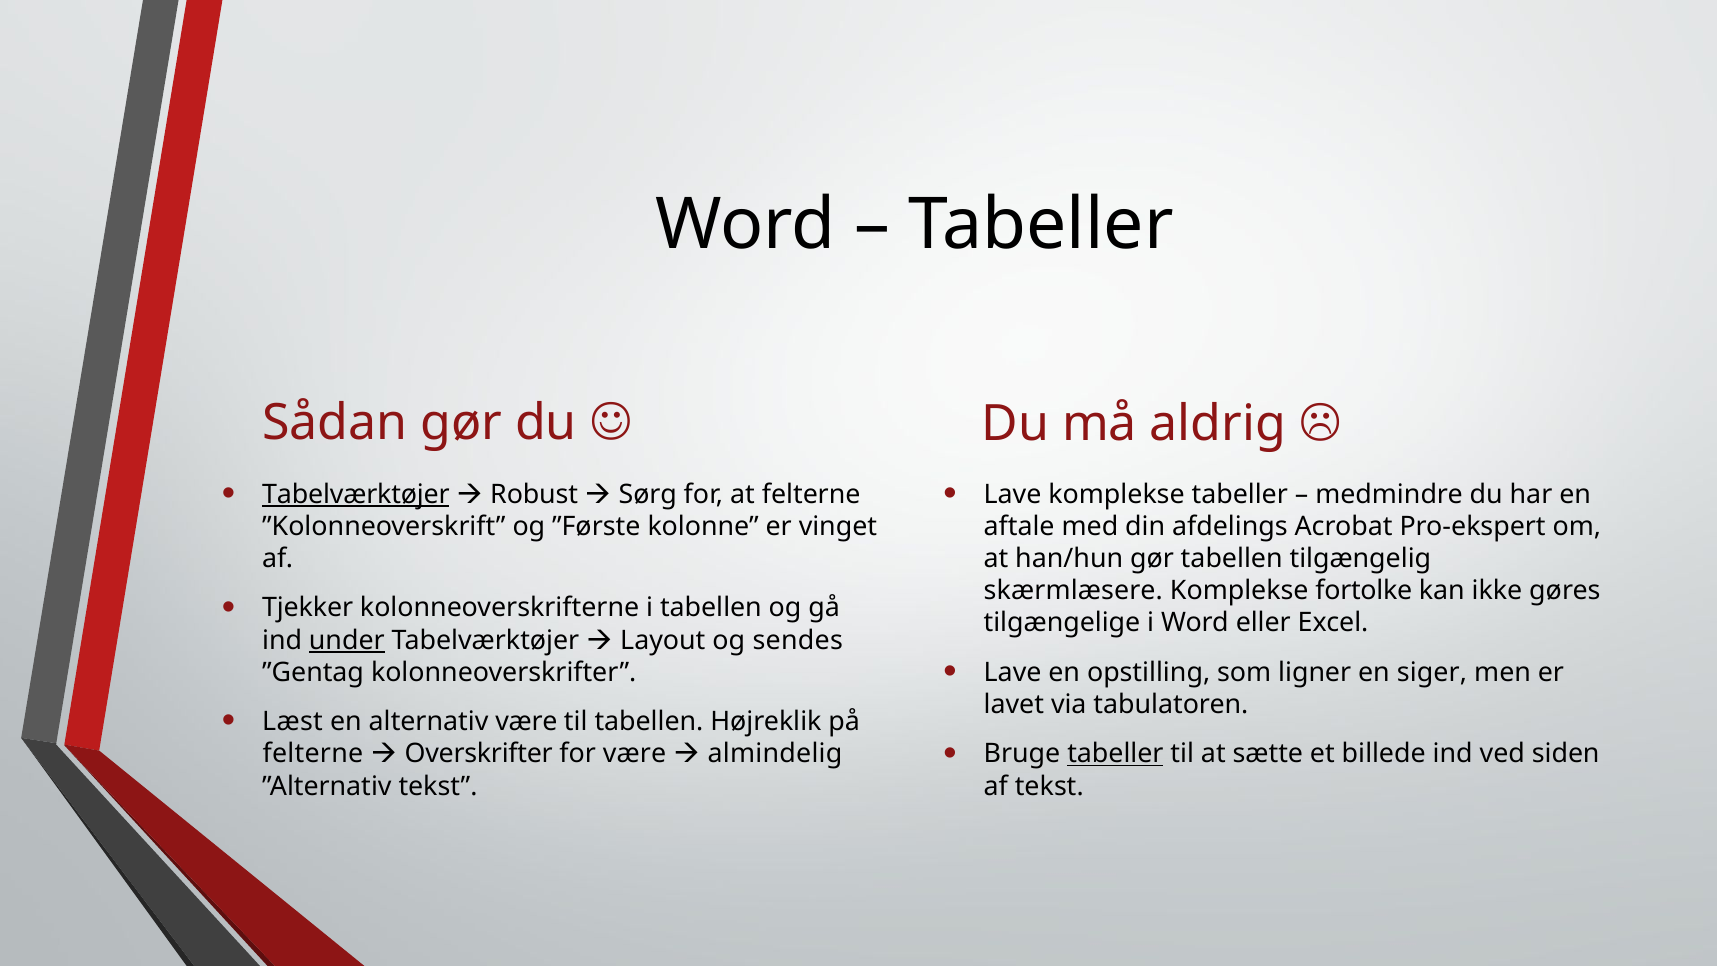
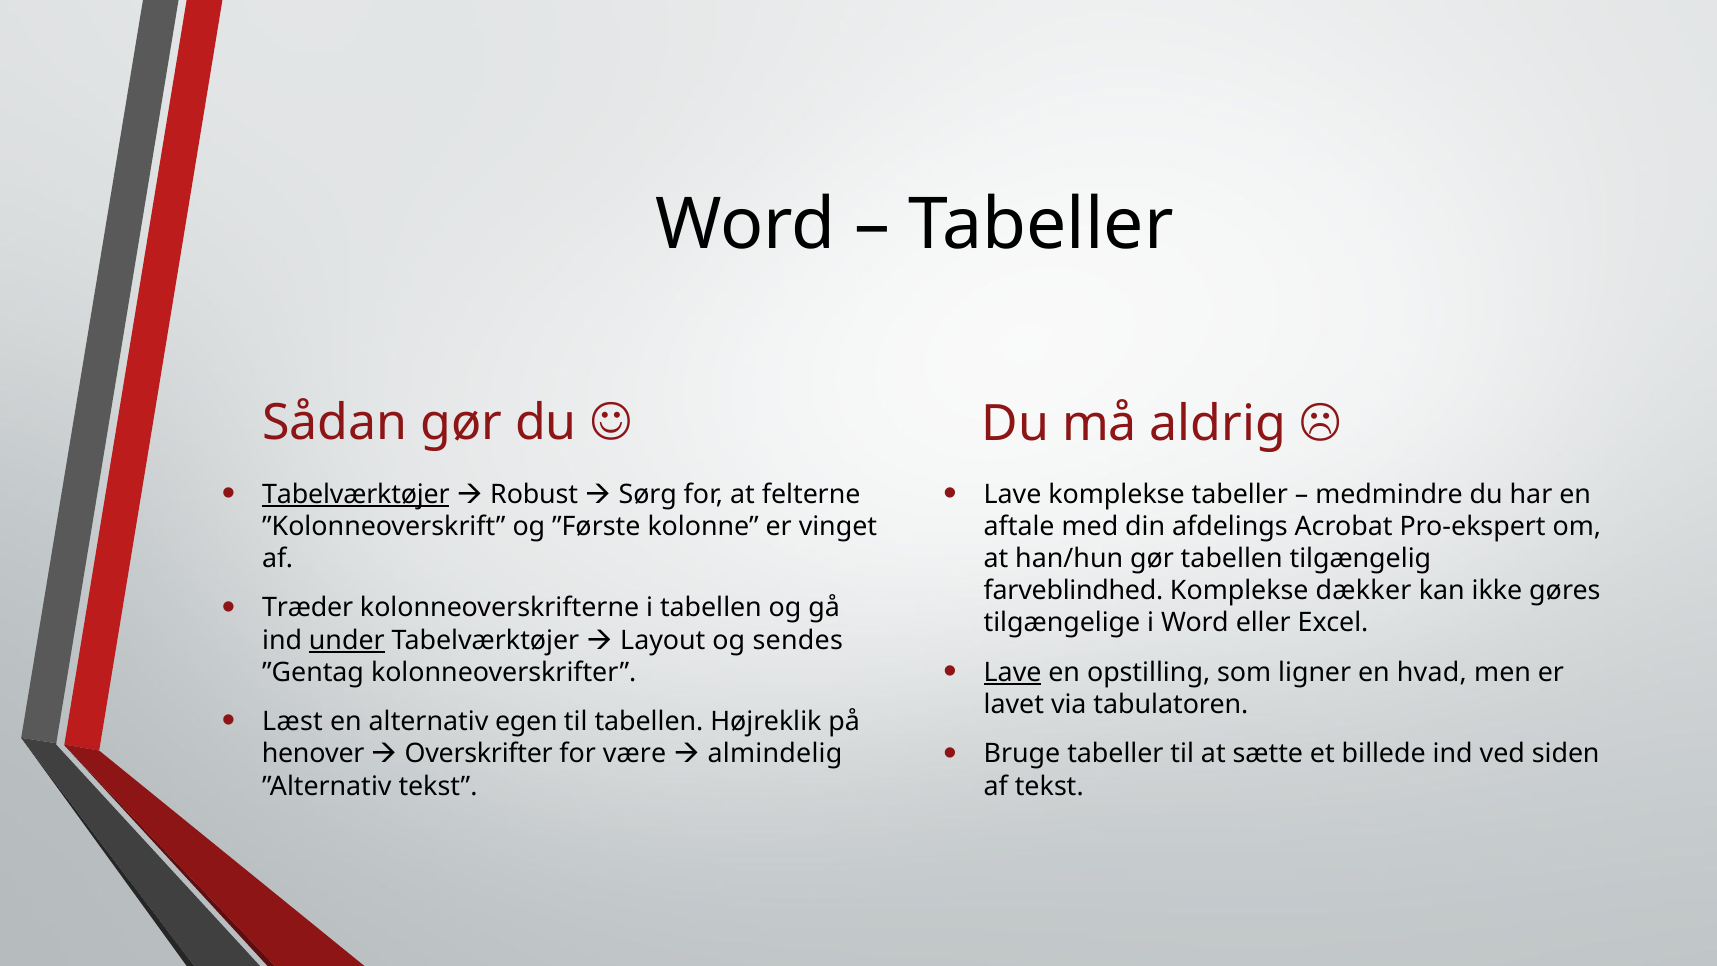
skærmlæsere: skærmlæsere -> farveblindhed (1073, 591)
fortolke: fortolke -> dækker (1364, 591)
Tjekker: Tjekker -> Træder (308, 608)
Lave underline: none -> present (1013, 672)
siger: siger -> hvad (1432, 672)
alternativ være: være -> egen (526, 722)
tabeller underline: present -> none (1115, 754)
felterne: felterne -> henover (313, 754)
